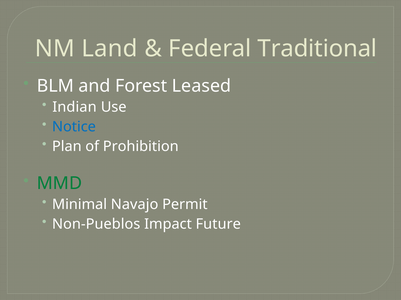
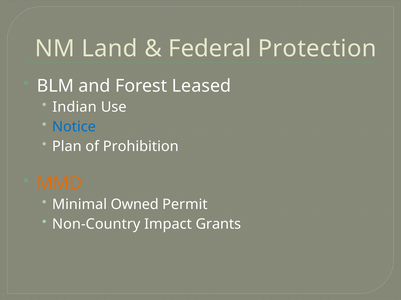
Traditional: Traditional -> Protection (317, 49)
MMD colour: green -> orange (59, 184)
Navajo: Navajo -> Owned (135, 205)
Non-Pueblos: Non-Pueblos -> Non-Country (96, 225)
Future: Future -> Grants (218, 225)
